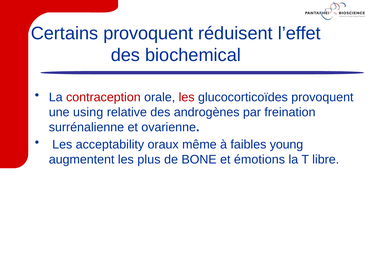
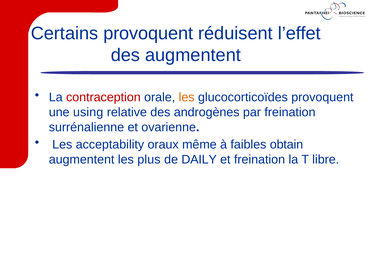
des biochemical: biochemical -> augmentent (193, 55)
les colour: red -> orange (187, 97)
young: young -> obtain (286, 144)
BONE: BONE -> DAILY (199, 159)
et émotions: émotions -> freination (260, 159)
